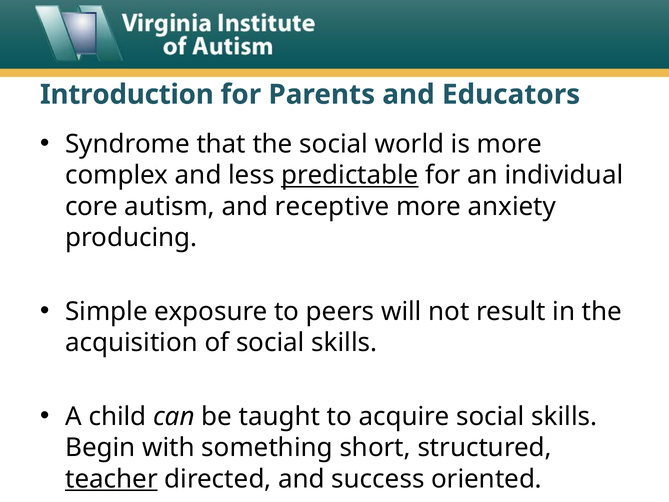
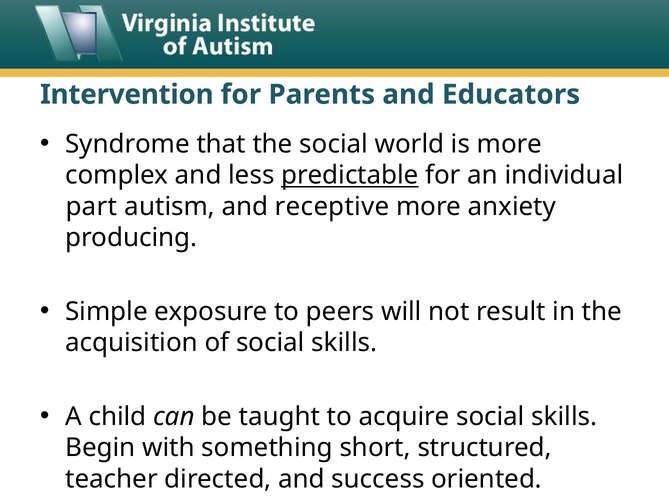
Introduction: Introduction -> Intervention (127, 94)
core: core -> part (91, 207)
teacher underline: present -> none (111, 479)
